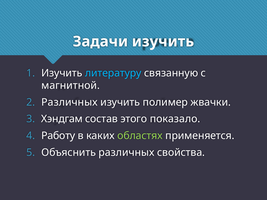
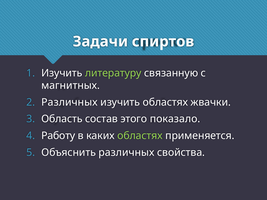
Задачи изучить: изучить -> спиртов (163, 42)
литературу colour: light blue -> light green (113, 73)
магнитной: магнитной -> магнитных (71, 86)
изучить полимер: полимер -> областях (165, 102)
Хэндгам: Хэндгам -> Область (62, 119)
